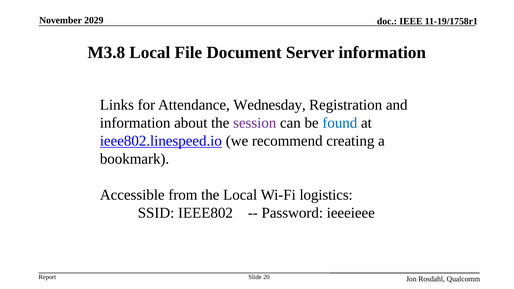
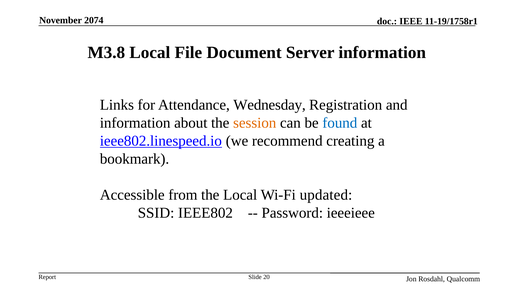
2029: 2029 -> 2074 (94, 20)
session colour: purple -> orange (255, 123)
logistics: logistics -> updated (326, 195)
